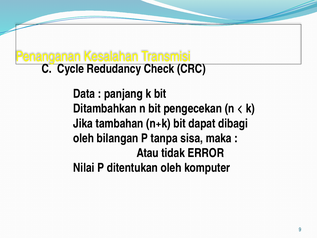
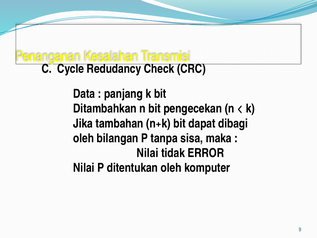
Atau: Atau -> Nilai (148, 153)
